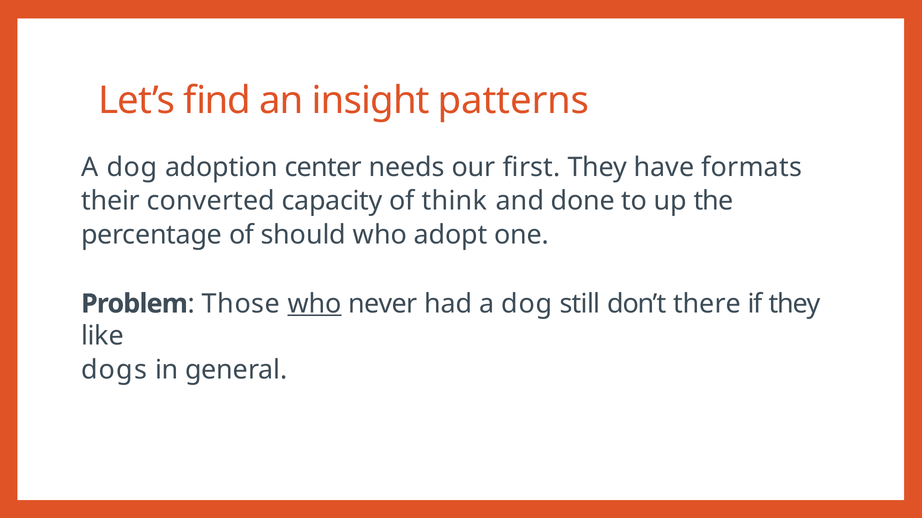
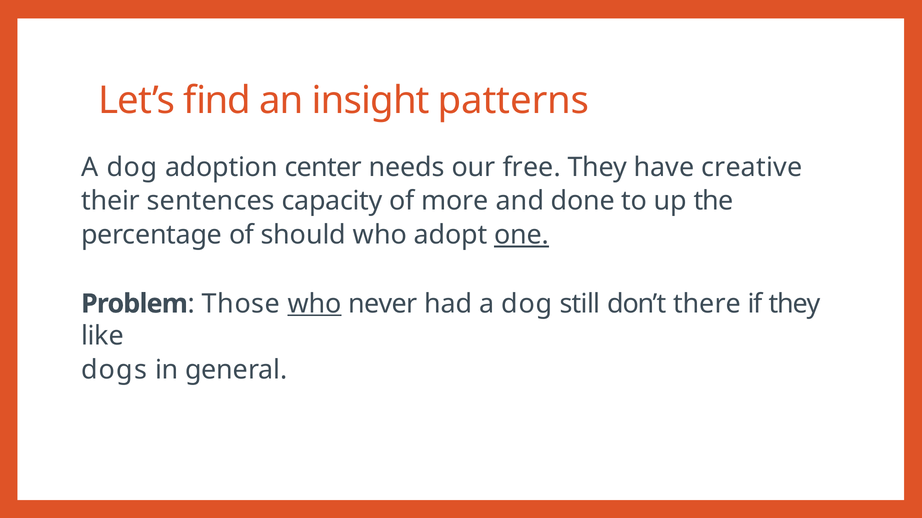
first: first -> free (532, 167)
formats: formats -> creative (752, 167)
converted: converted -> sentences (211, 201)
think: think -> more (455, 201)
one underline: none -> present (522, 235)
